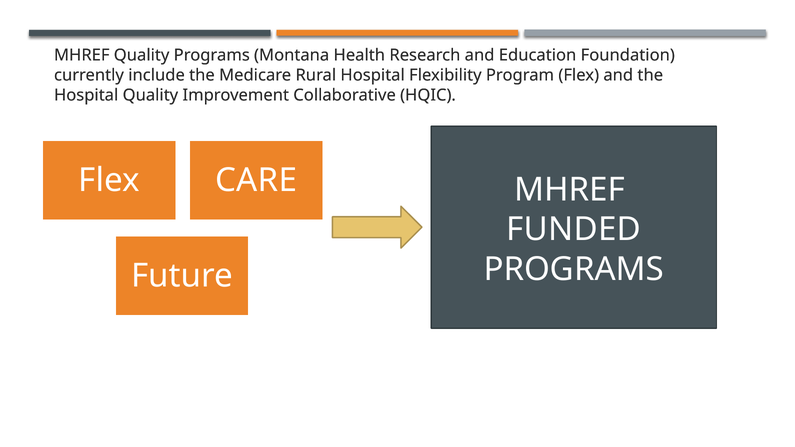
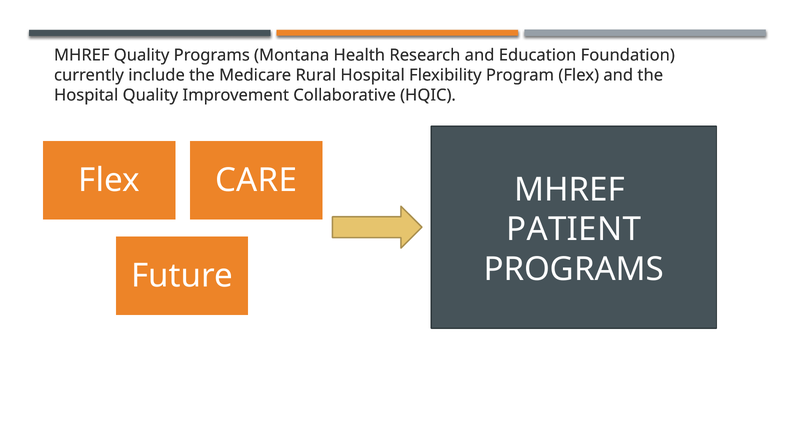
FUNDED: FUNDED -> PATIENT (574, 230)
